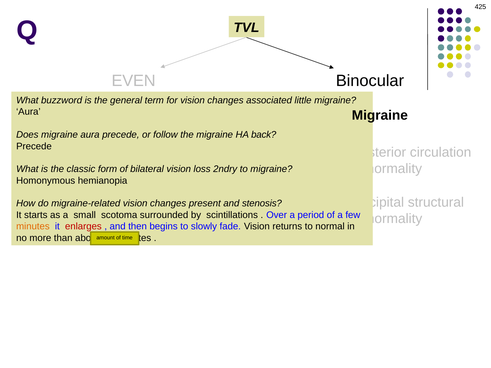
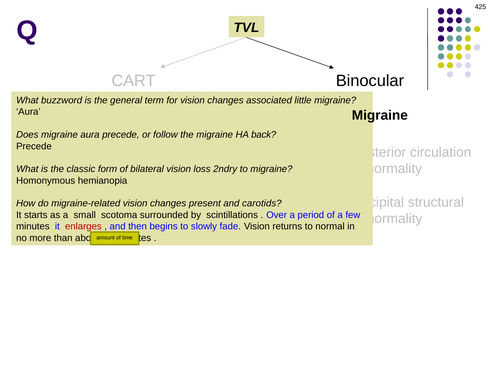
EVEN: EVEN -> CART (134, 81)
stenosis: stenosis -> carotids (262, 204)
minutes colour: orange -> black (33, 227)
